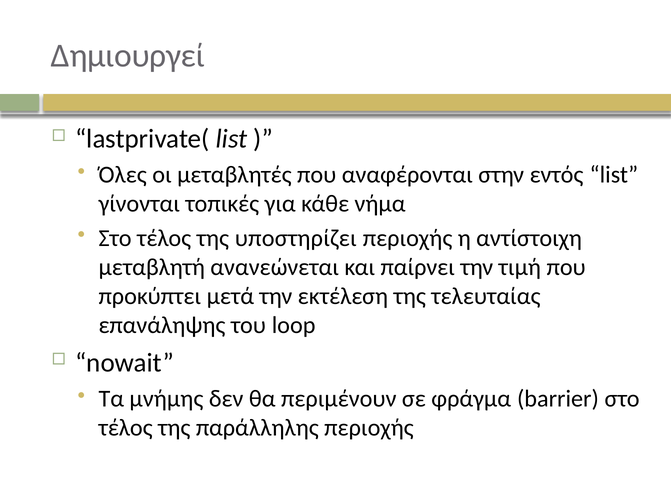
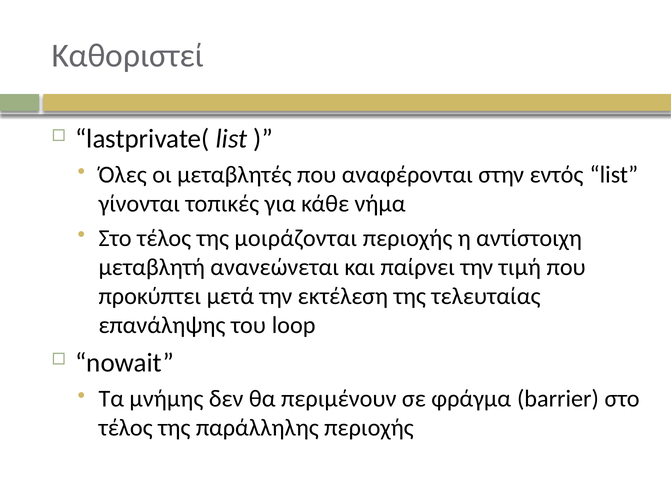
Δημιουργεί: Δημιουργεί -> Καθοριστεί (128, 55)
υποστηρίζει: υποστηρίζει -> μοιράζονται (296, 238)
